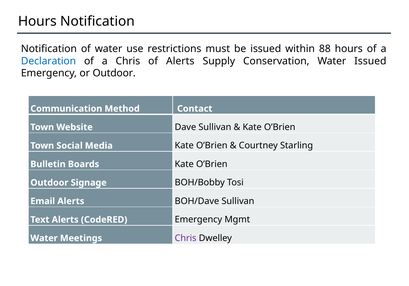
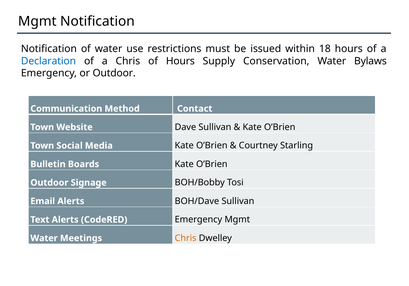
Hours: Hours -> Mgmt (37, 21)
88: 88 -> 18 (325, 49)
of Alerts: Alerts -> Hours (180, 61)
Water Issued: Issued -> Bylaws (370, 61)
Chris colour: purple -> orange (186, 238)
